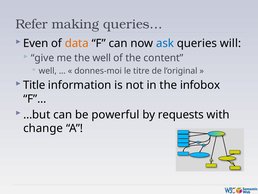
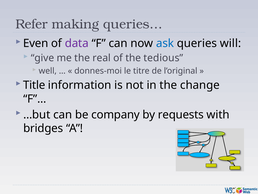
data colour: orange -> purple (77, 43)
the well: well -> real (102, 58)
content: content -> tedious (163, 58)
infobox: infobox -> change (200, 85)
powerful: powerful -> company (116, 114)
change: change -> bridges (43, 128)
